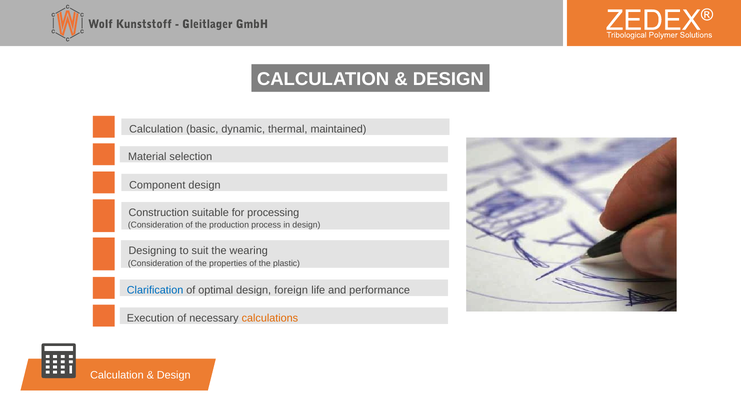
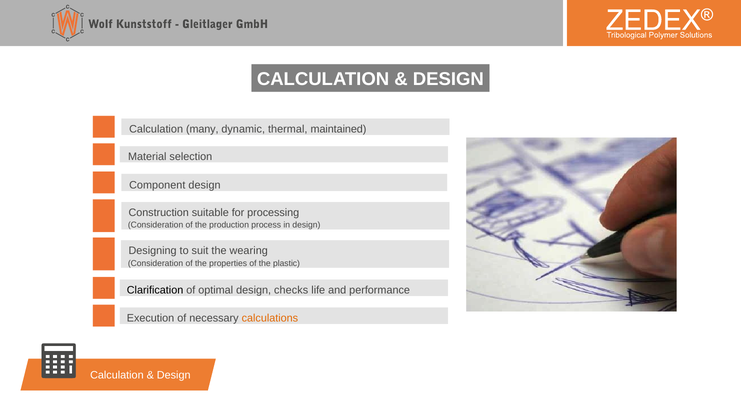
basic: basic -> many (202, 129)
Clarification colour: blue -> black (155, 290)
foreign: foreign -> checks (291, 290)
